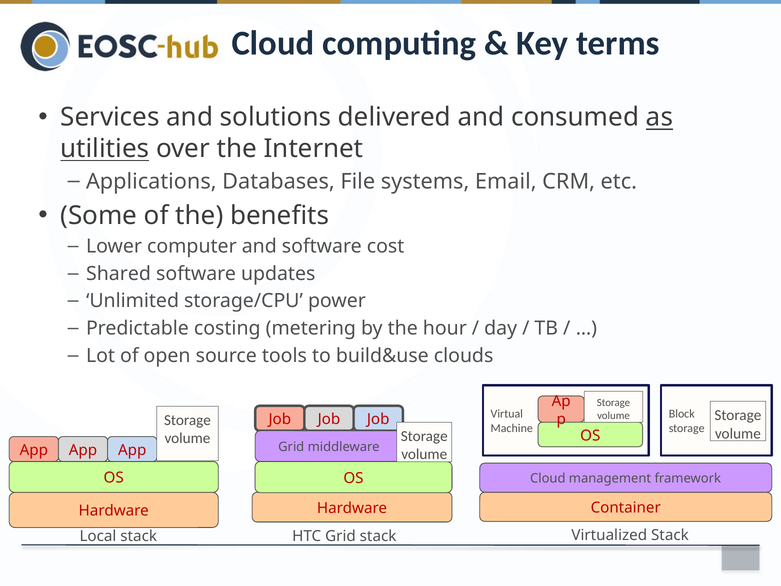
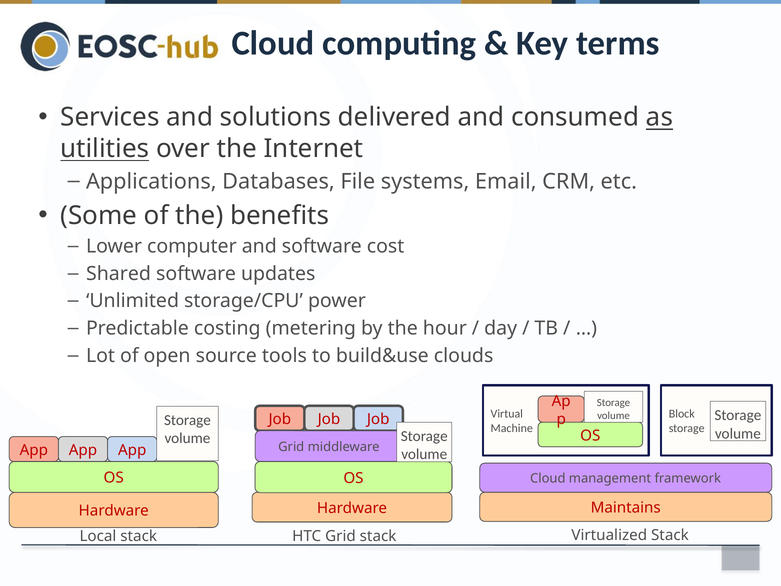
Container: Container -> Maintains (626, 508)
